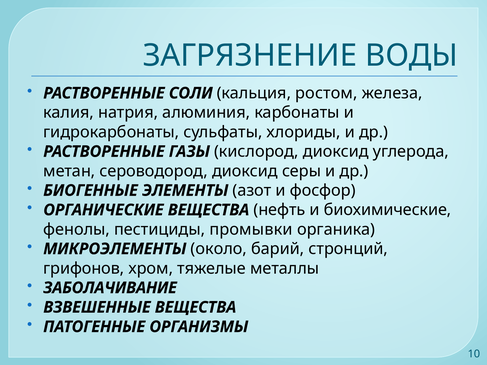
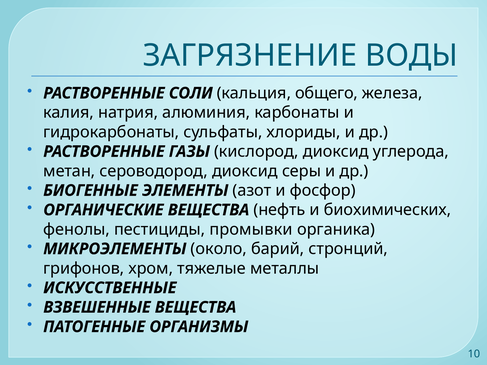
ростом: ростом -> общего (327, 93)
биохимические: биохимические -> биохимических (388, 210)
ЗАБОЛАЧИВАНИЕ: ЗАБОЛАЧИВАНИЕ -> ИСКУССТВЕННЫЕ (110, 288)
